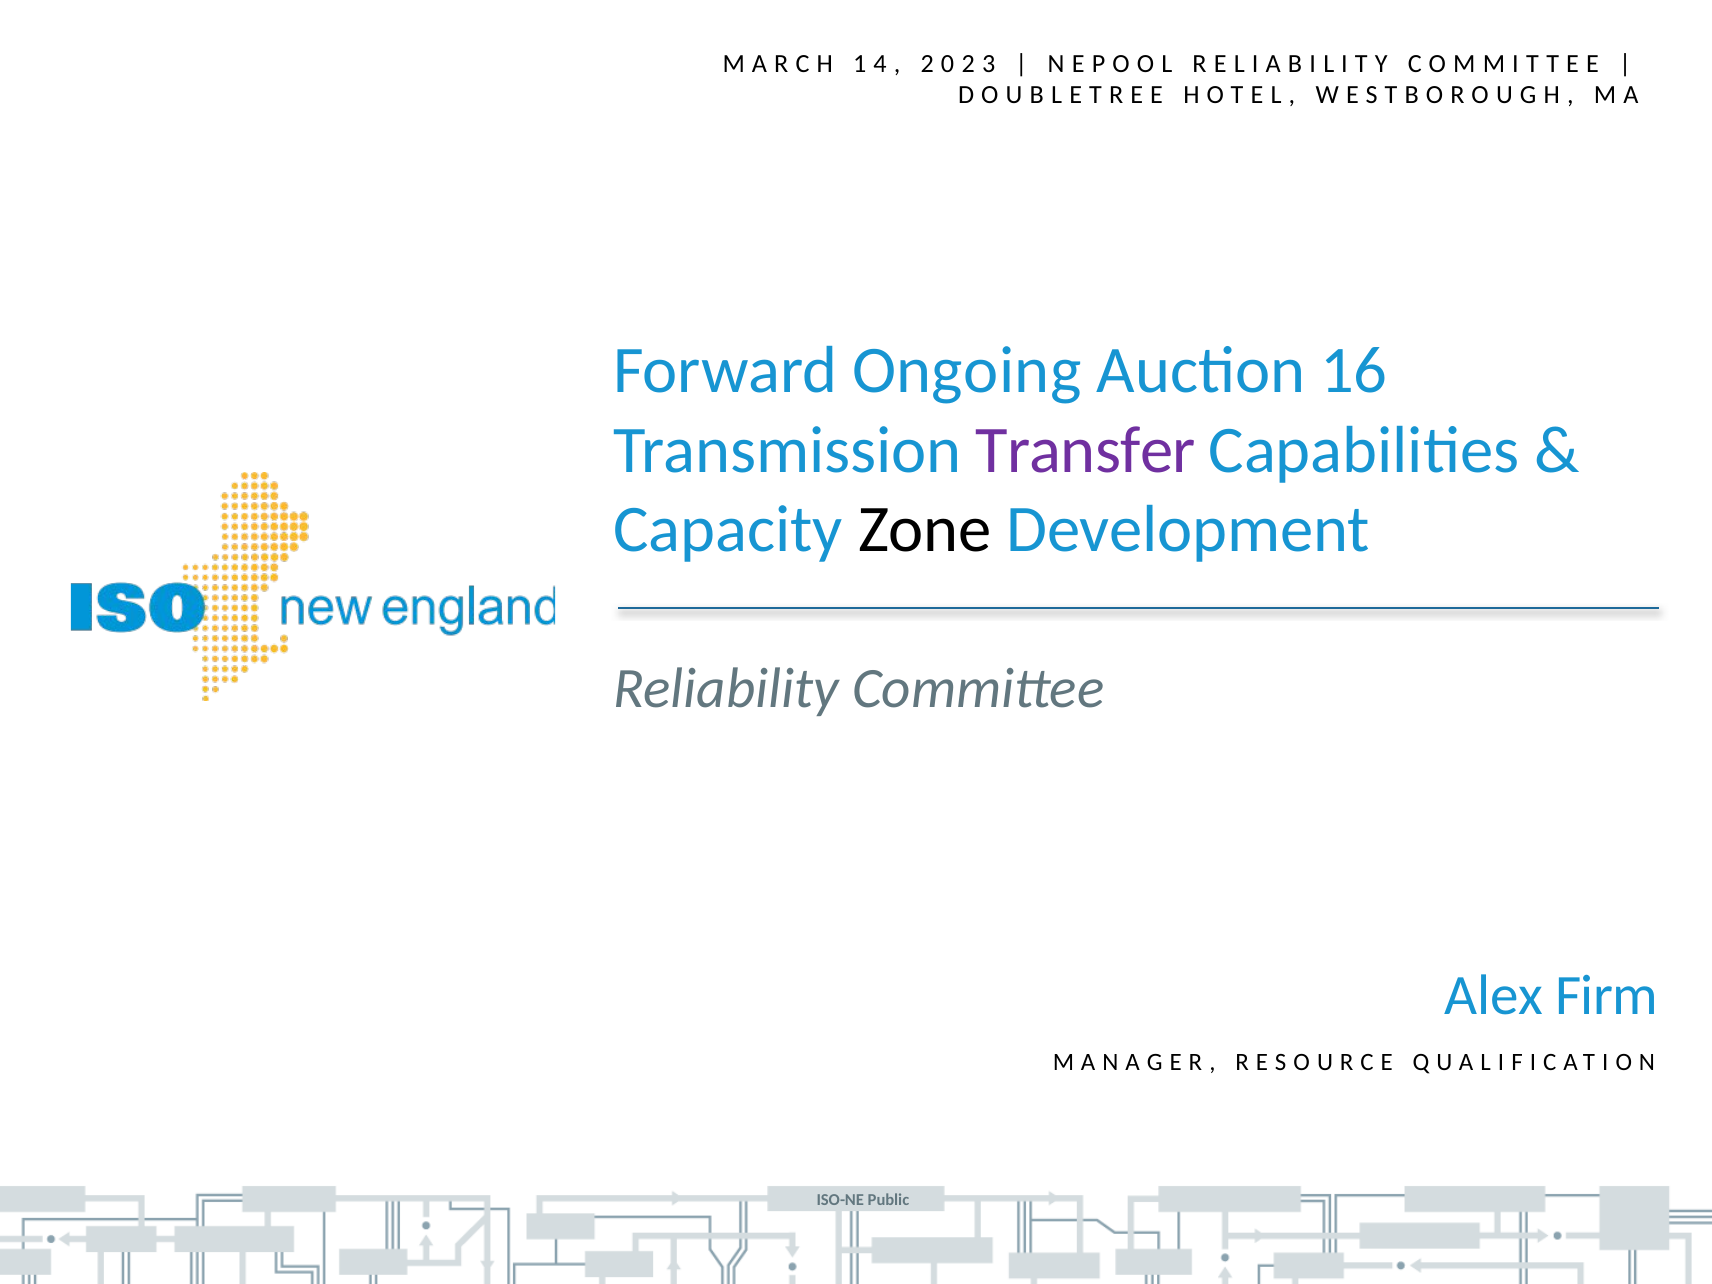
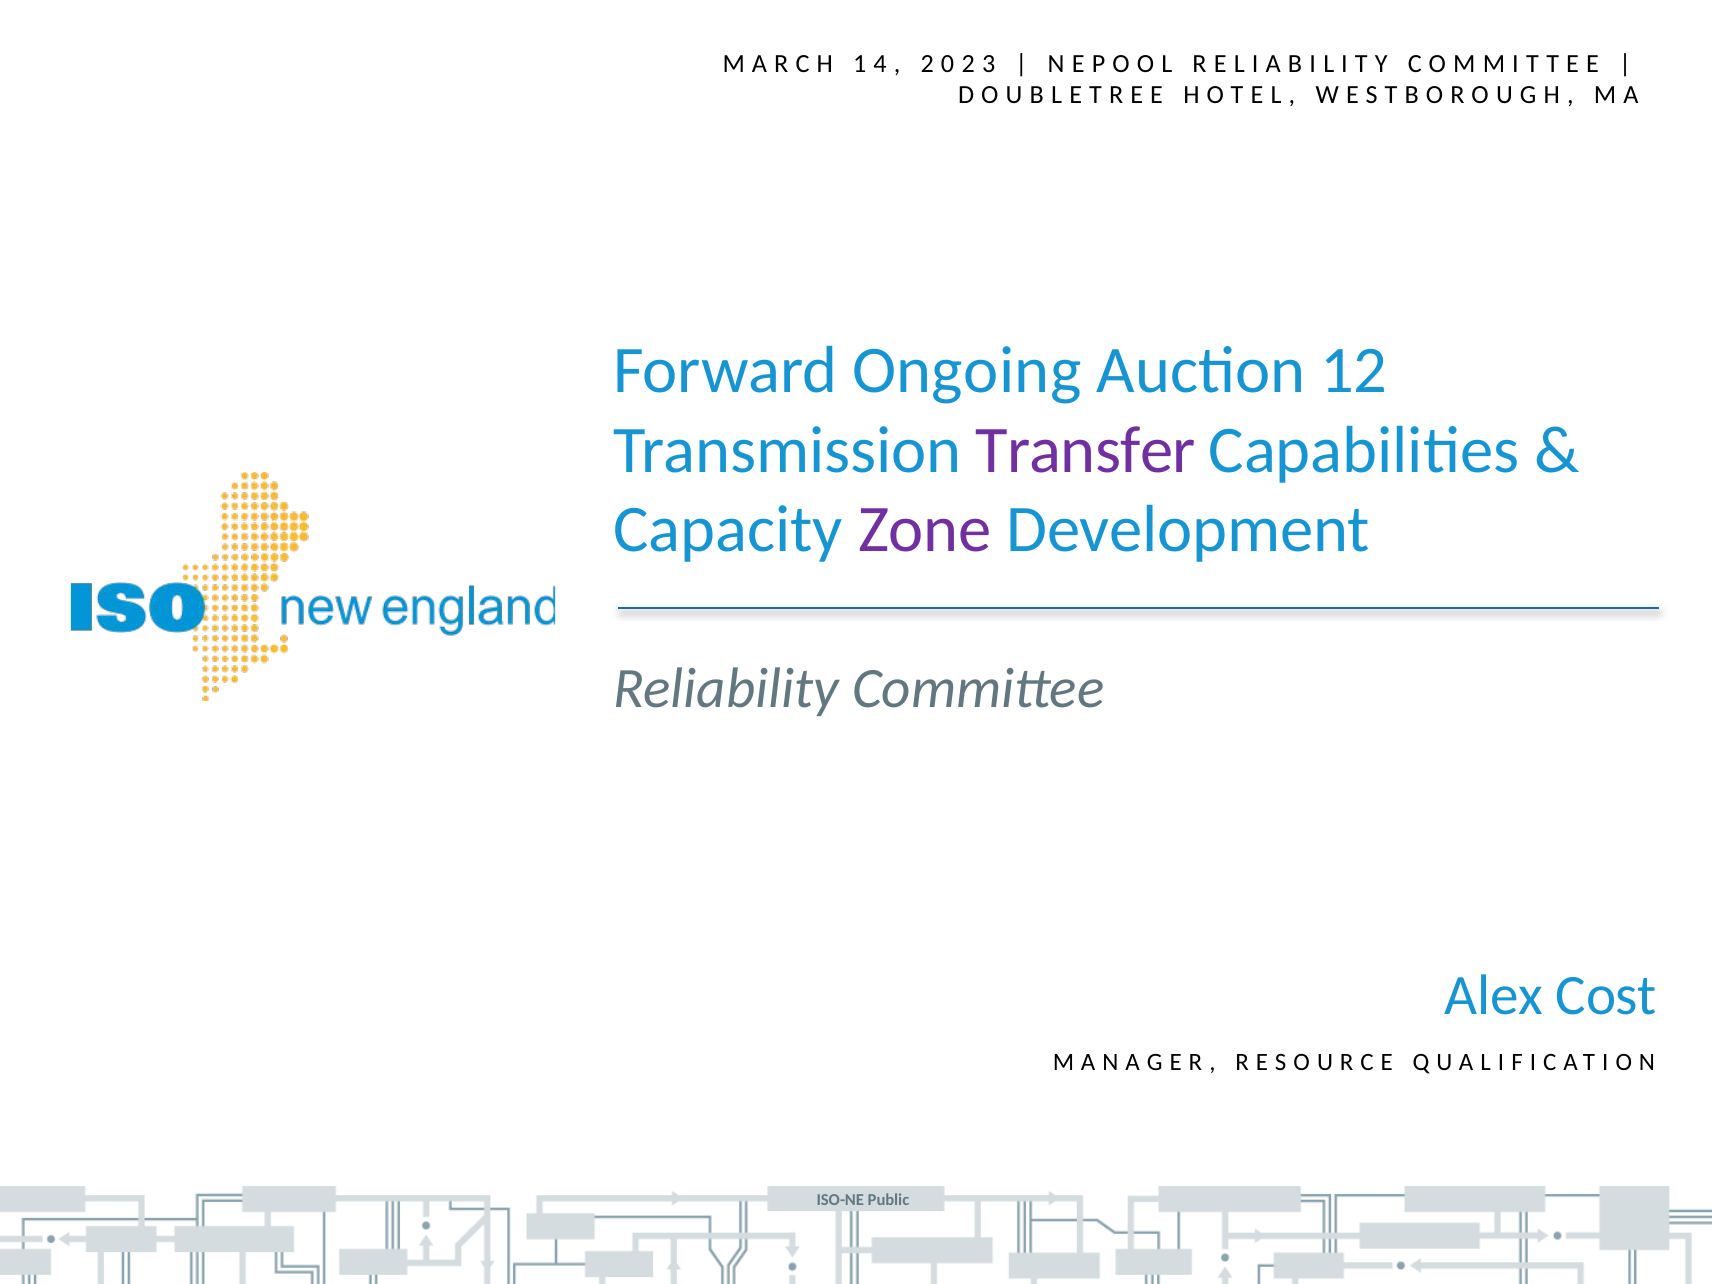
16: 16 -> 12 (1354, 370)
Zone colour: black -> purple (925, 530)
Firm: Firm -> Cost (1606, 996)
